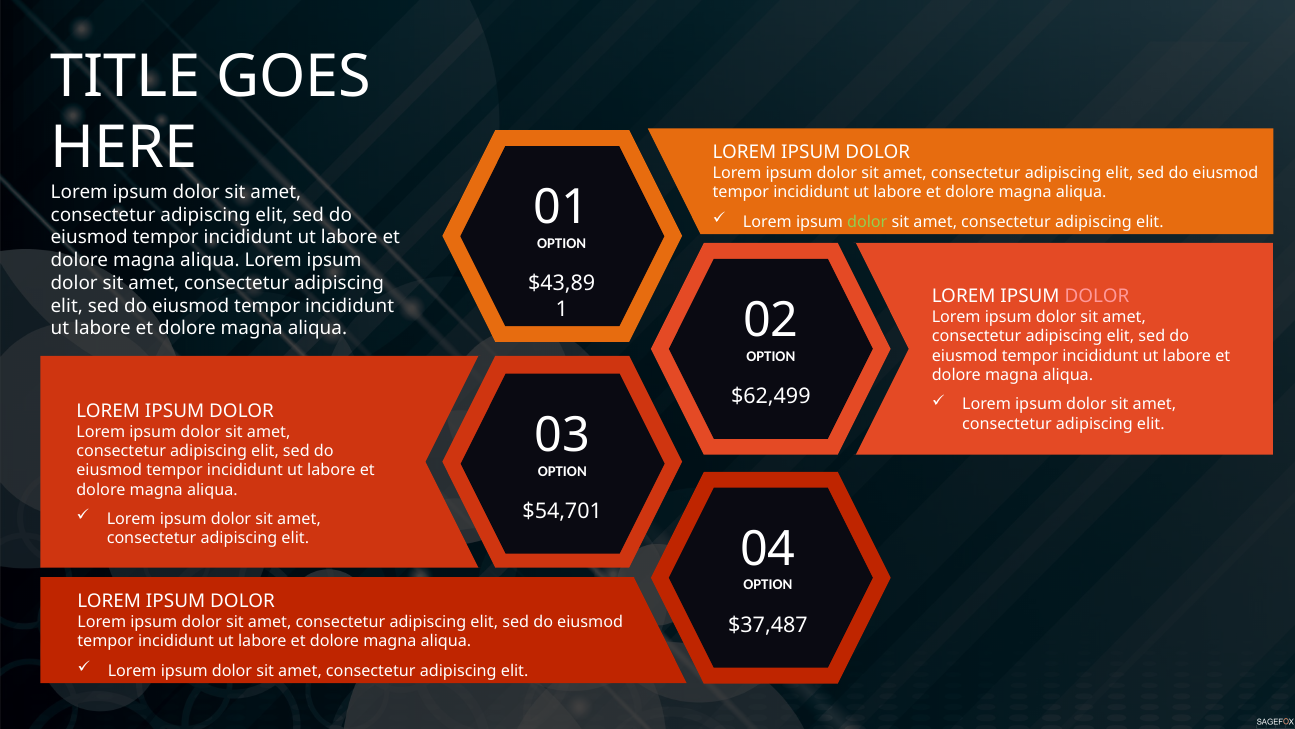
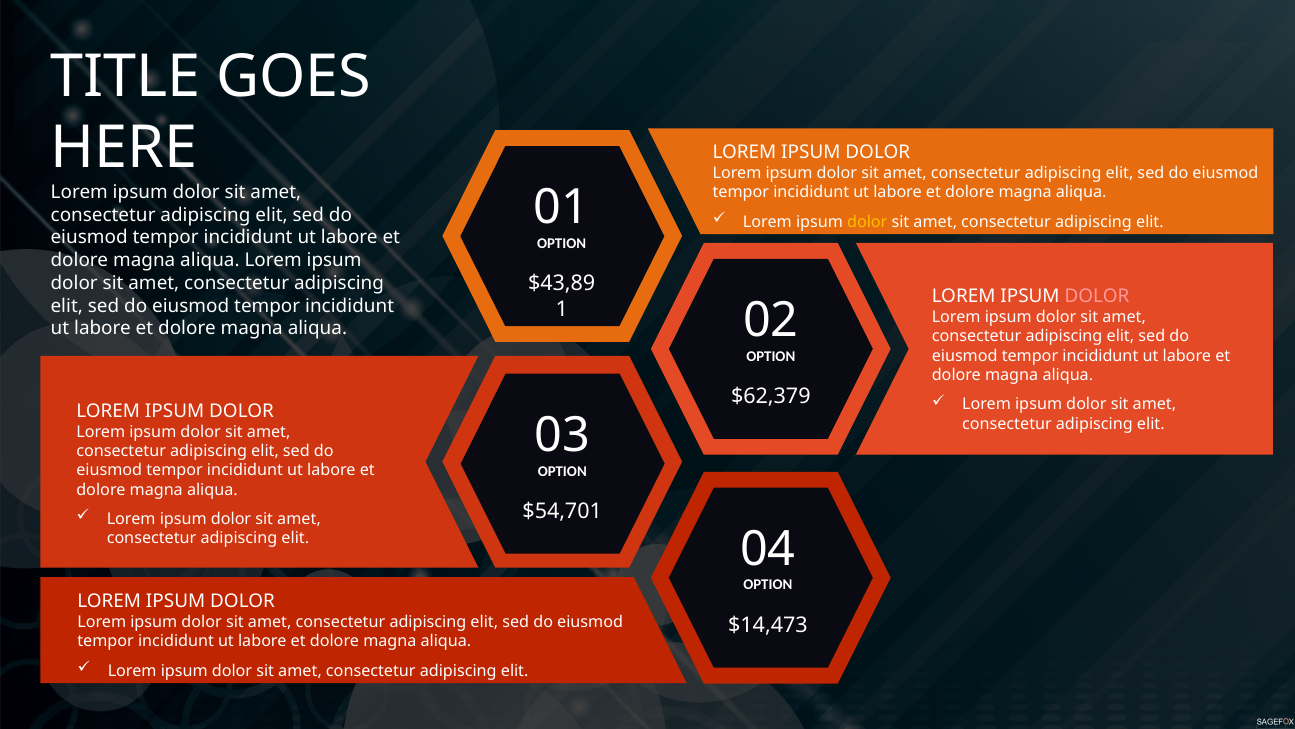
dolor colour: light green -> yellow (867, 222)
$62,499: $62,499 -> $62,379 (771, 396)
$37,487: $37,487 -> $14,473 (768, 625)
